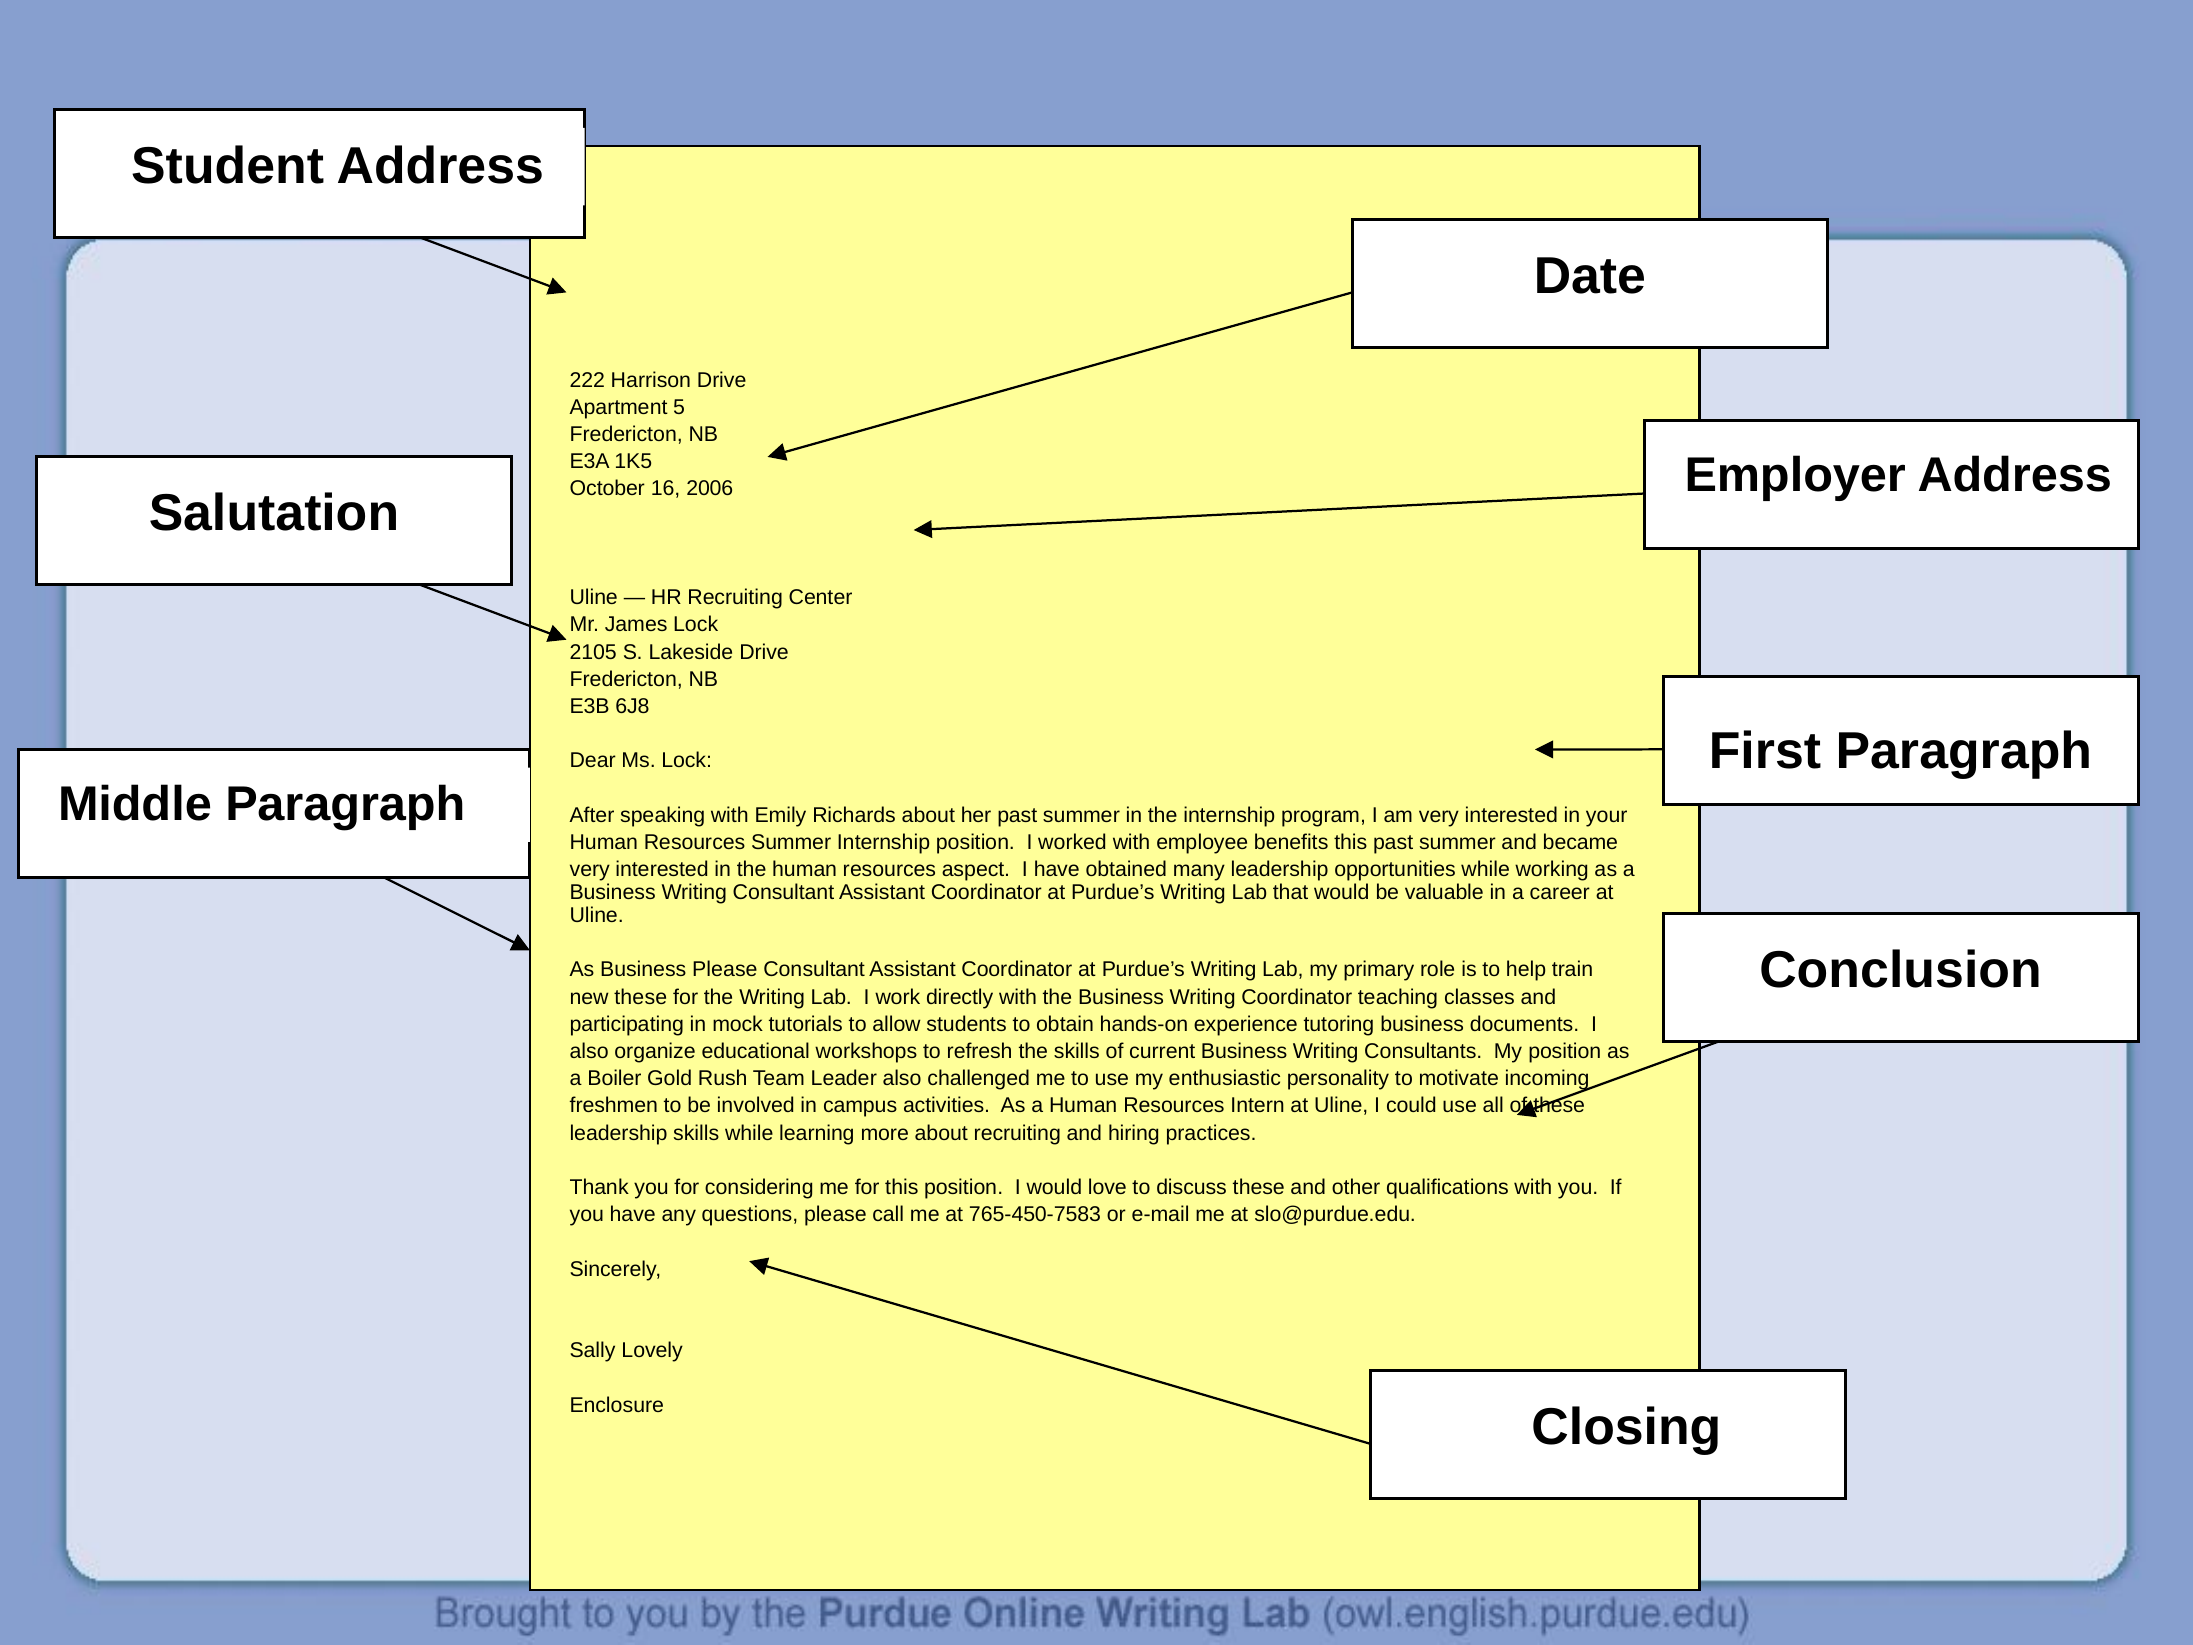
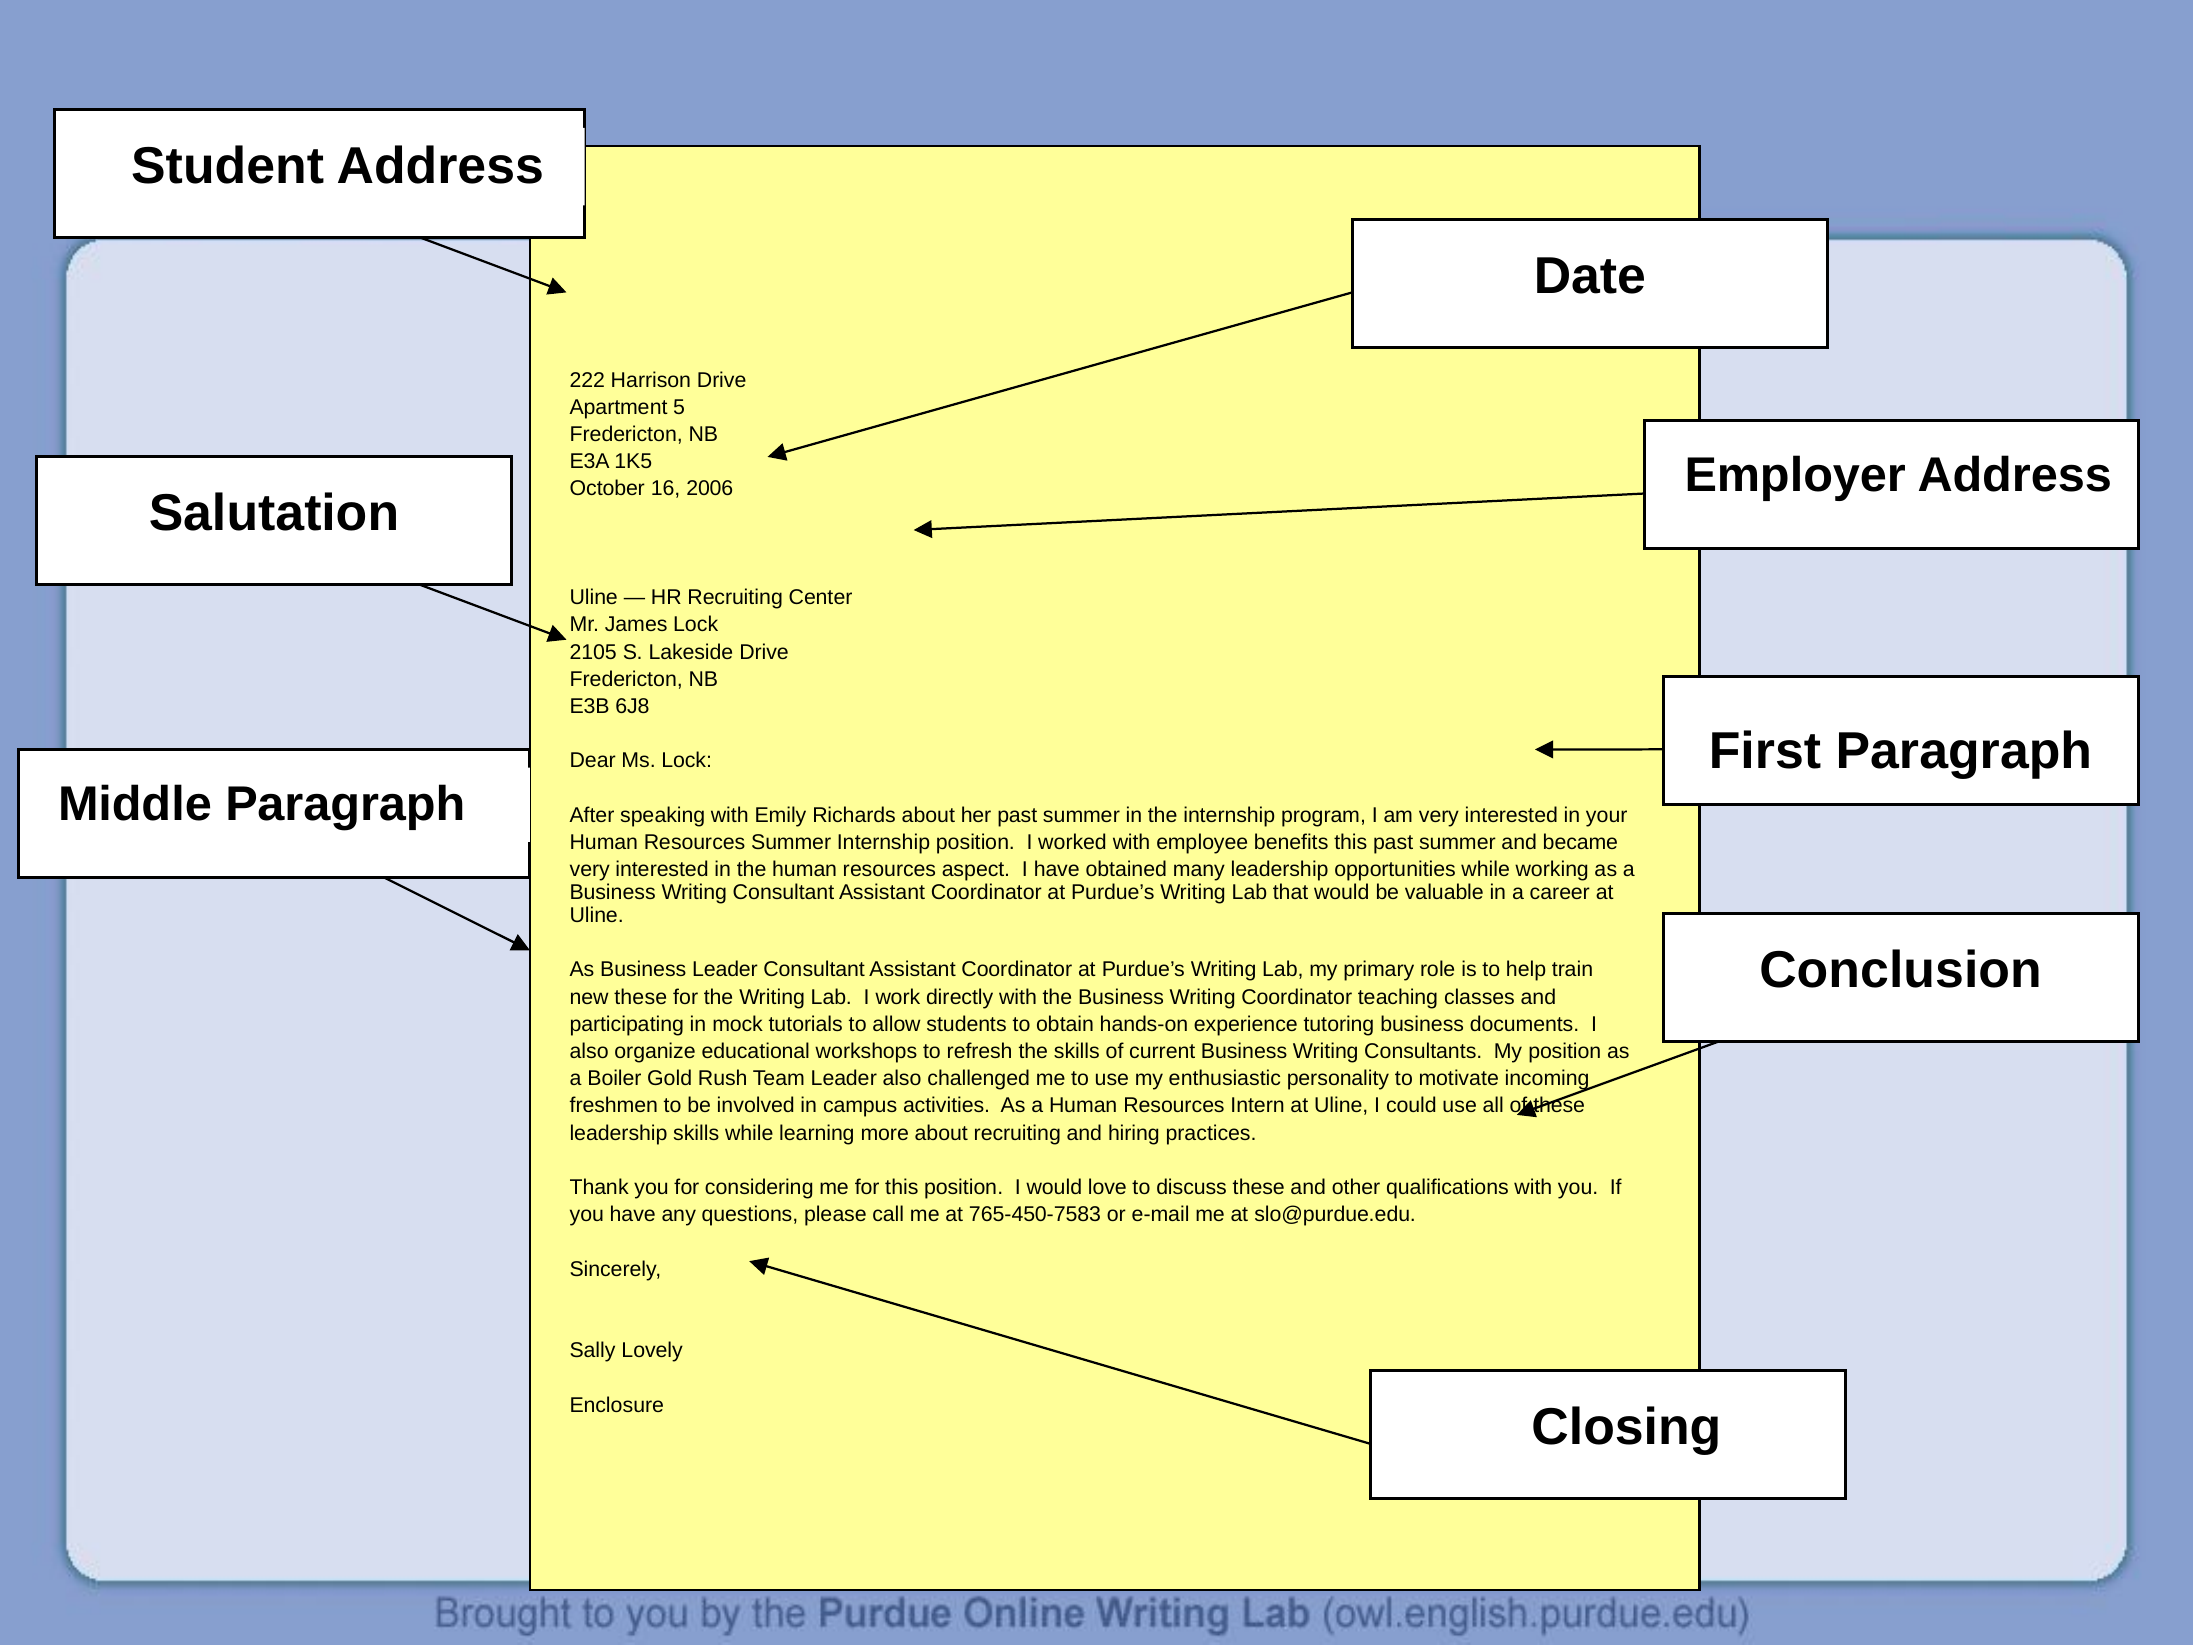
Business Please: Please -> Leader (725, 970)
